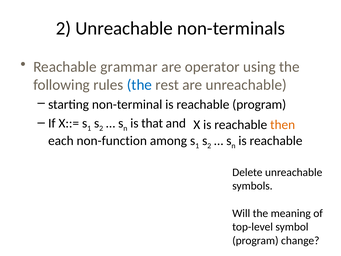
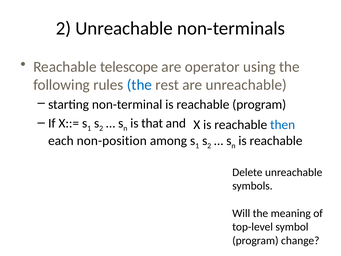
grammar: grammar -> telescope (129, 67)
then colour: orange -> blue (283, 125)
non-function: non-function -> non-position (112, 141)
